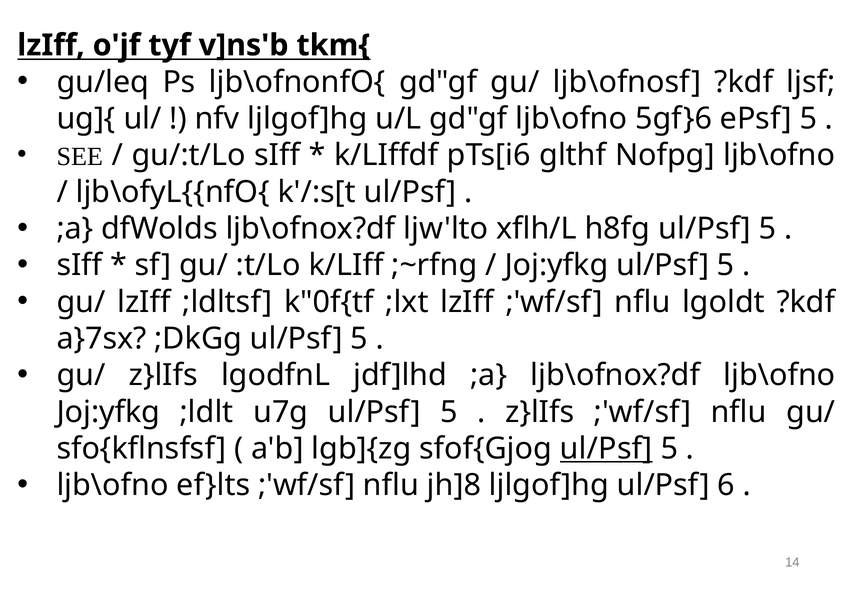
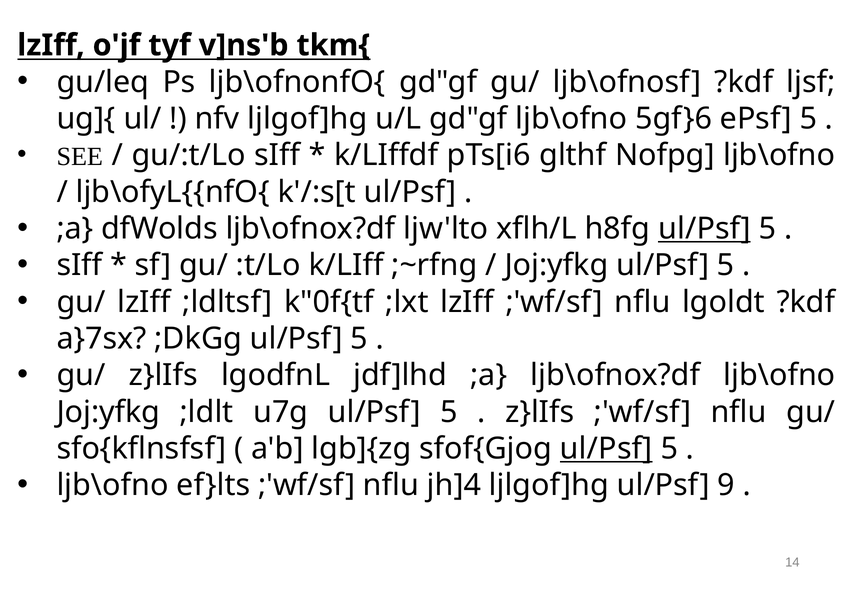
ul/Psf underline: none -> present (704, 228)
jh]8: jh]8 -> jh]4 (454, 485)
6: 6 -> 9 (726, 485)
